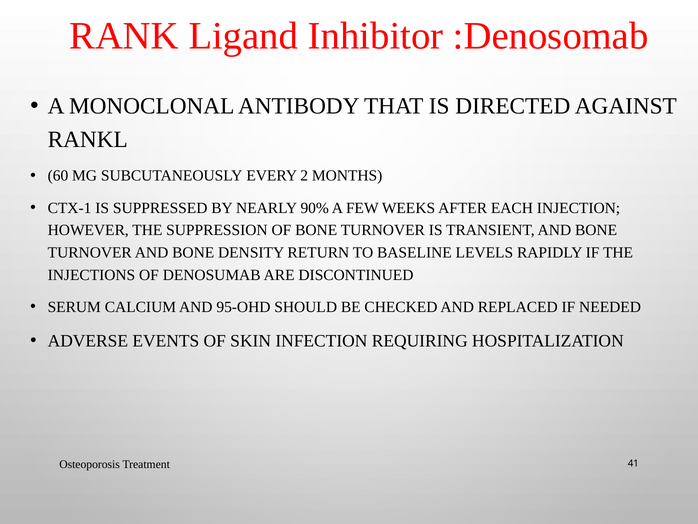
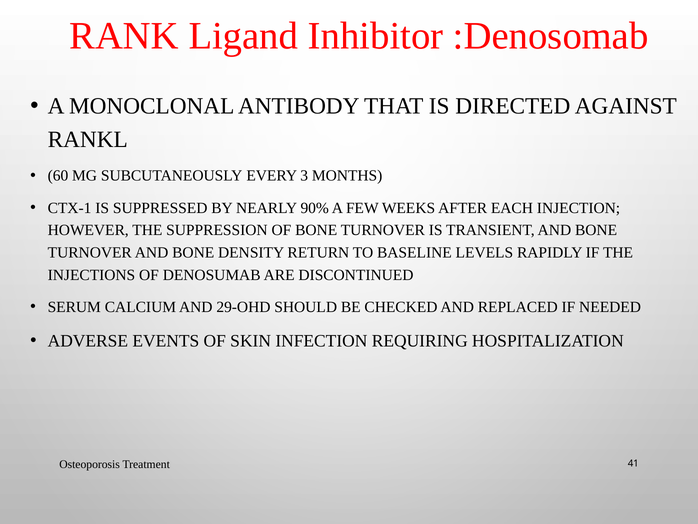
2: 2 -> 3 (304, 176)
95-OHD: 95-OHD -> 29-OHD (243, 307)
